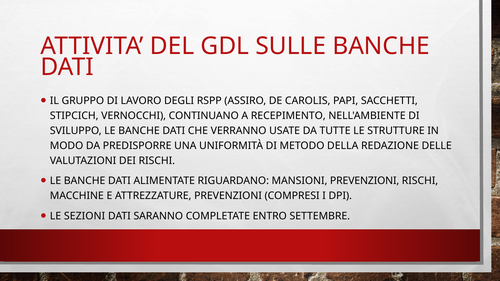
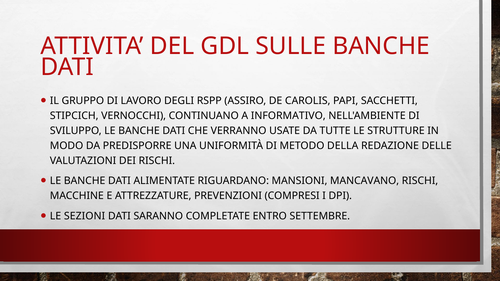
RECEPIMENTO: RECEPIMENTO -> INFORMATIVO (288, 116)
MANSIONI PREVENZIONI: PREVENZIONI -> MANCAVANO (365, 181)
